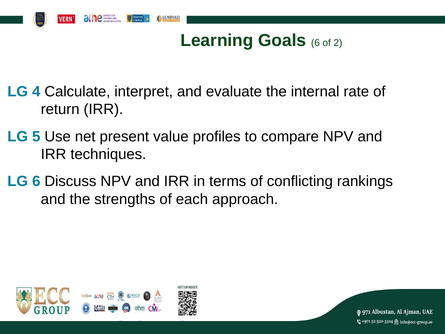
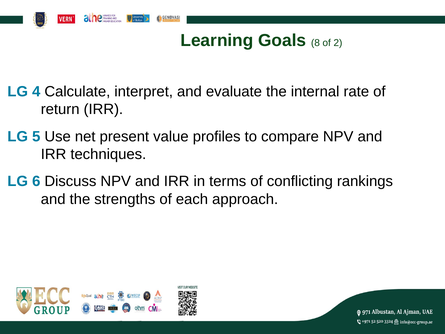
Goals 6: 6 -> 8 (315, 43)
